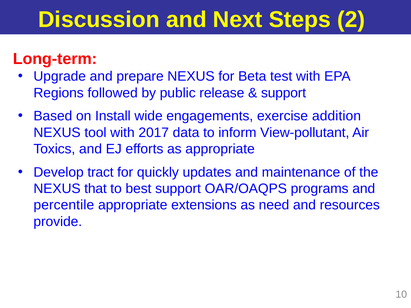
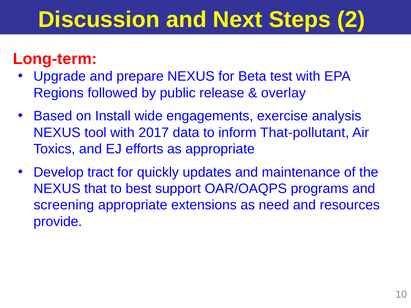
support: support -> overlay (283, 93)
addition: addition -> analysis (337, 116)
View-pollutant: View-pollutant -> That-pollutant (305, 133)
percentile: percentile -> screening (64, 205)
